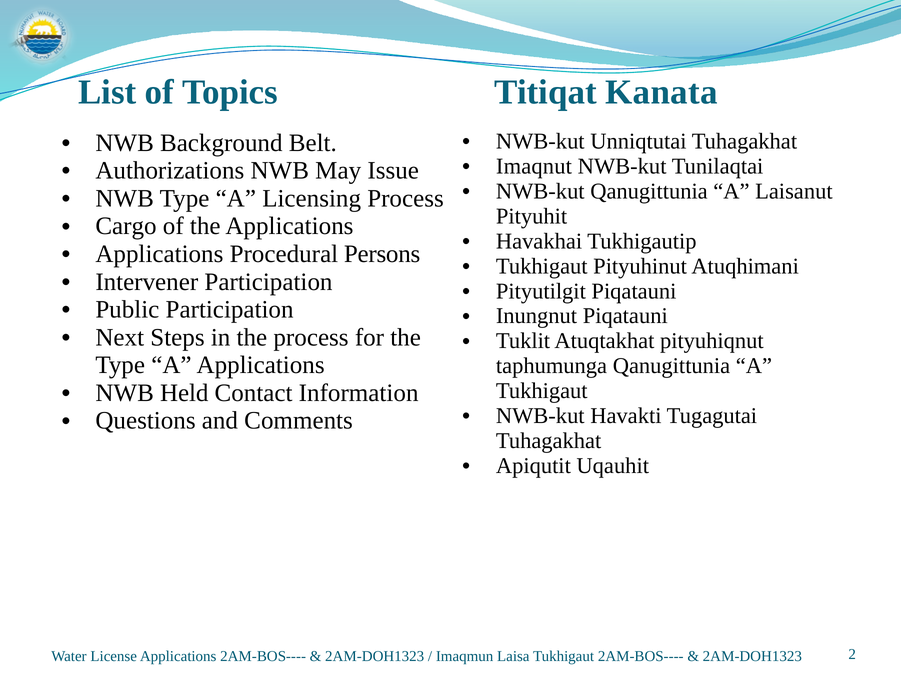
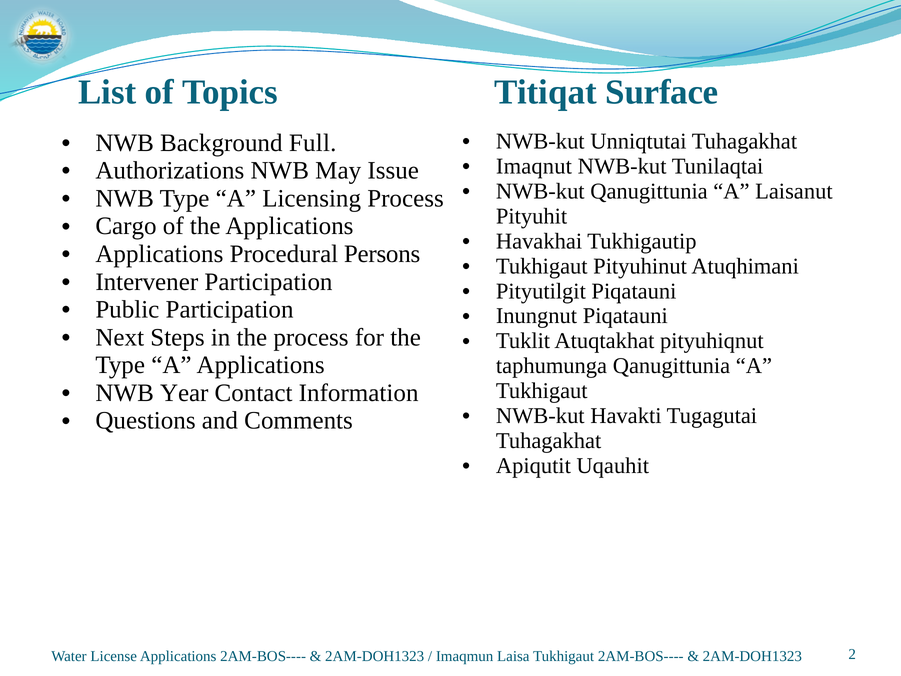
Kanata: Kanata -> Surface (662, 92)
Belt: Belt -> Full (313, 143)
Held: Held -> Year (184, 393)
